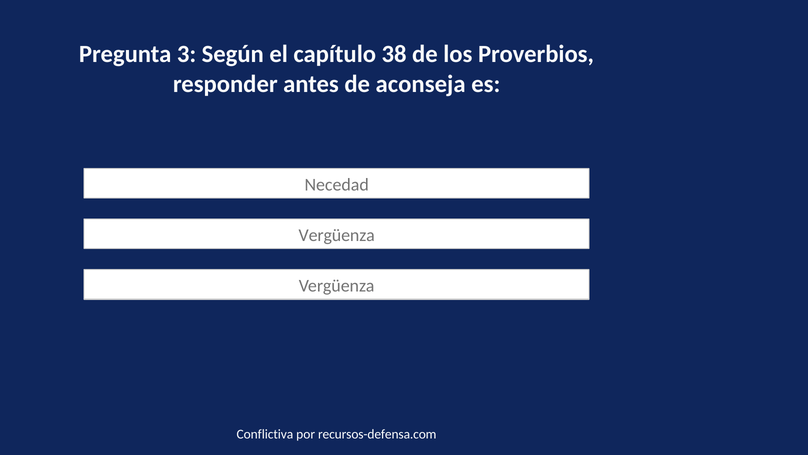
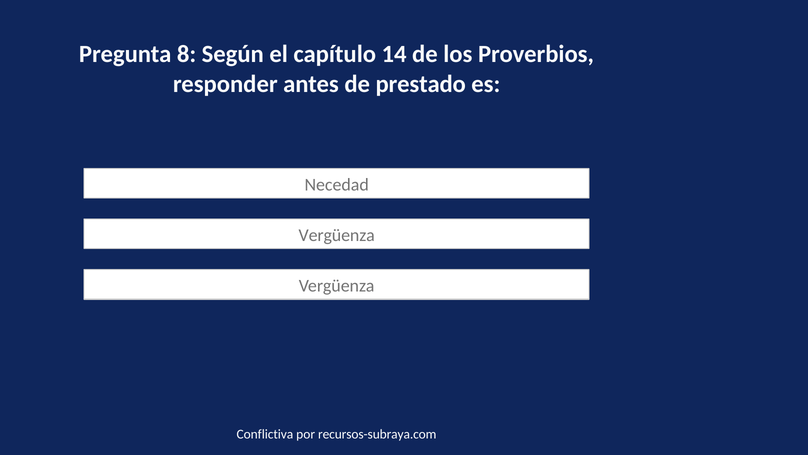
3: 3 -> 8 (187, 54)
38: 38 -> 14 (394, 54)
aconseja: aconseja -> prestado (421, 84)
recursos-defensa.com: recursos-defensa.com -> recursos-subraya.com (377, 434)
